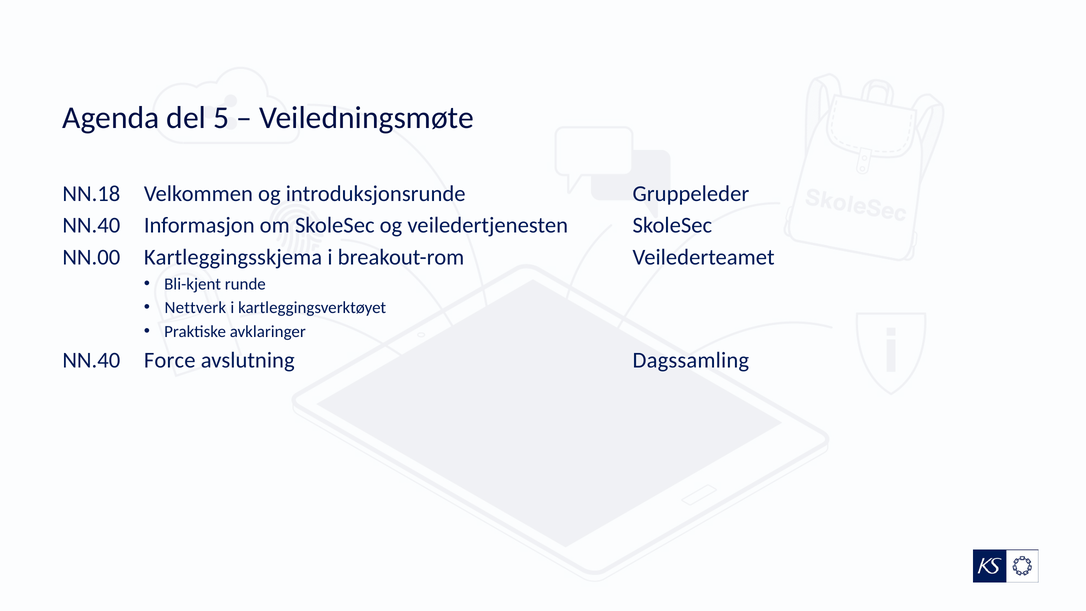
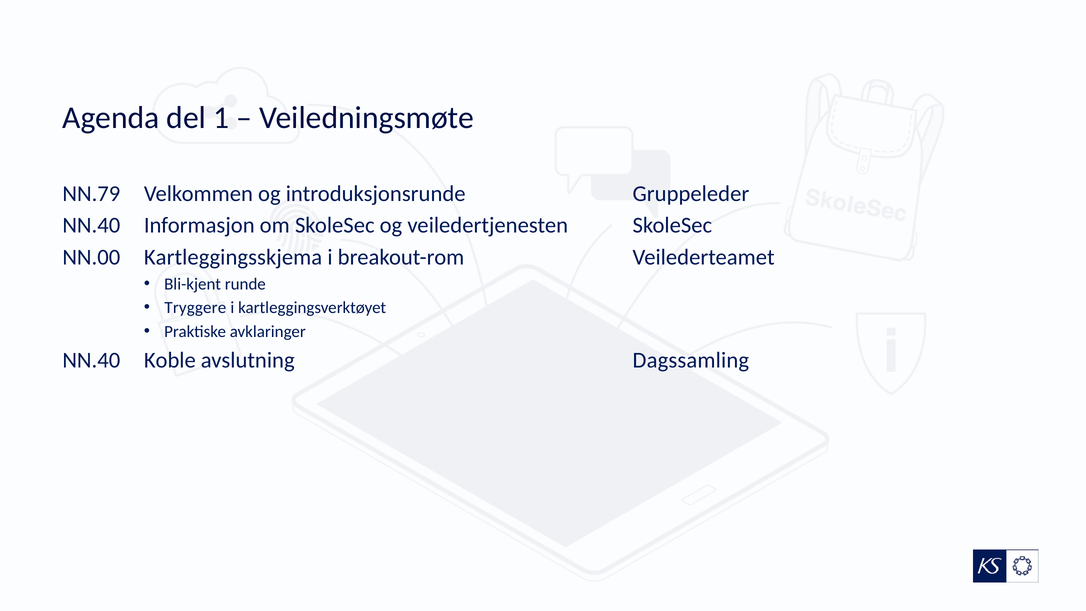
5: 5 -> 1 (221, 118)
NN.18: NN.18 -> NN.79 (91, 194)
Nettverk: Nettverk -> Tryggere (195, 308)
Force: Force -> Koble (170, 360)
